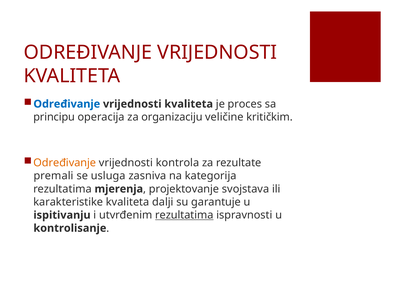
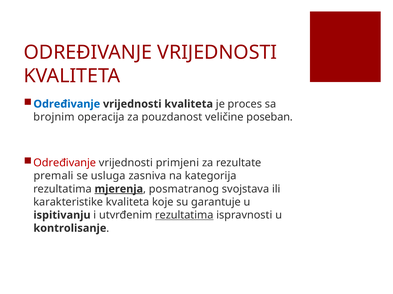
principu: principu -> brojnim (54, 117)
organizaciju: organizaciju -> pouzdanost (172, 117)
kritičkim: kritičkim -> poseban (270, 117)
Određivanje colour: orange -> red (65, 163)
kontrola: kontrola -> primjeni (177, 163)
mjerenja underline: none -> present (119, 189)
projektovanje: projektovanje -> posmatranog (184, 189)
dalji: dalji -> koje (163, 203)
